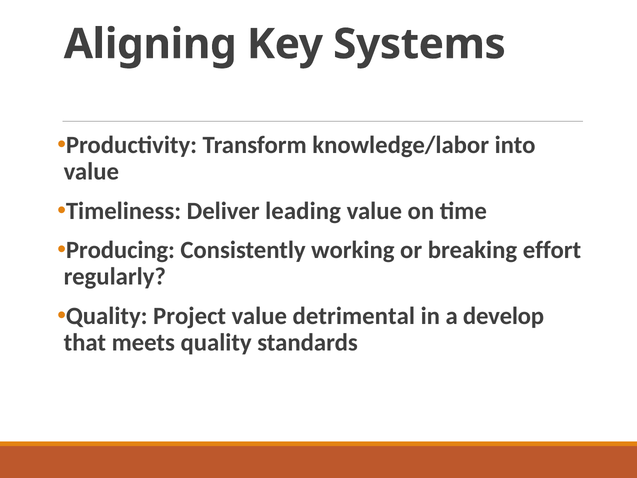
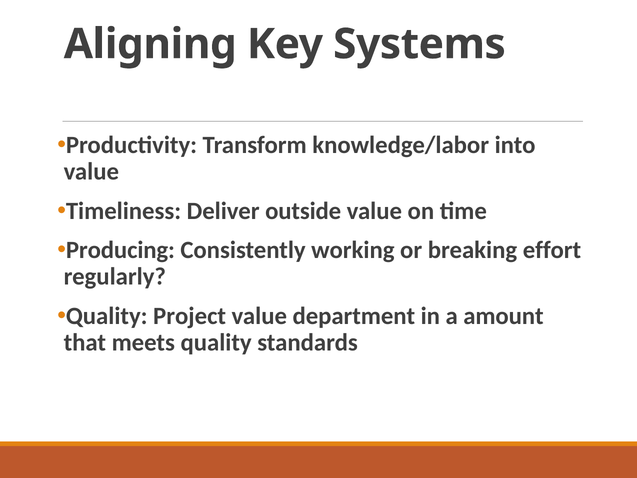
leading: leading -> outside (303, 211)
detrimental: detrimental -> department (354, 316)
develop: develop -> amount (503, 316)
